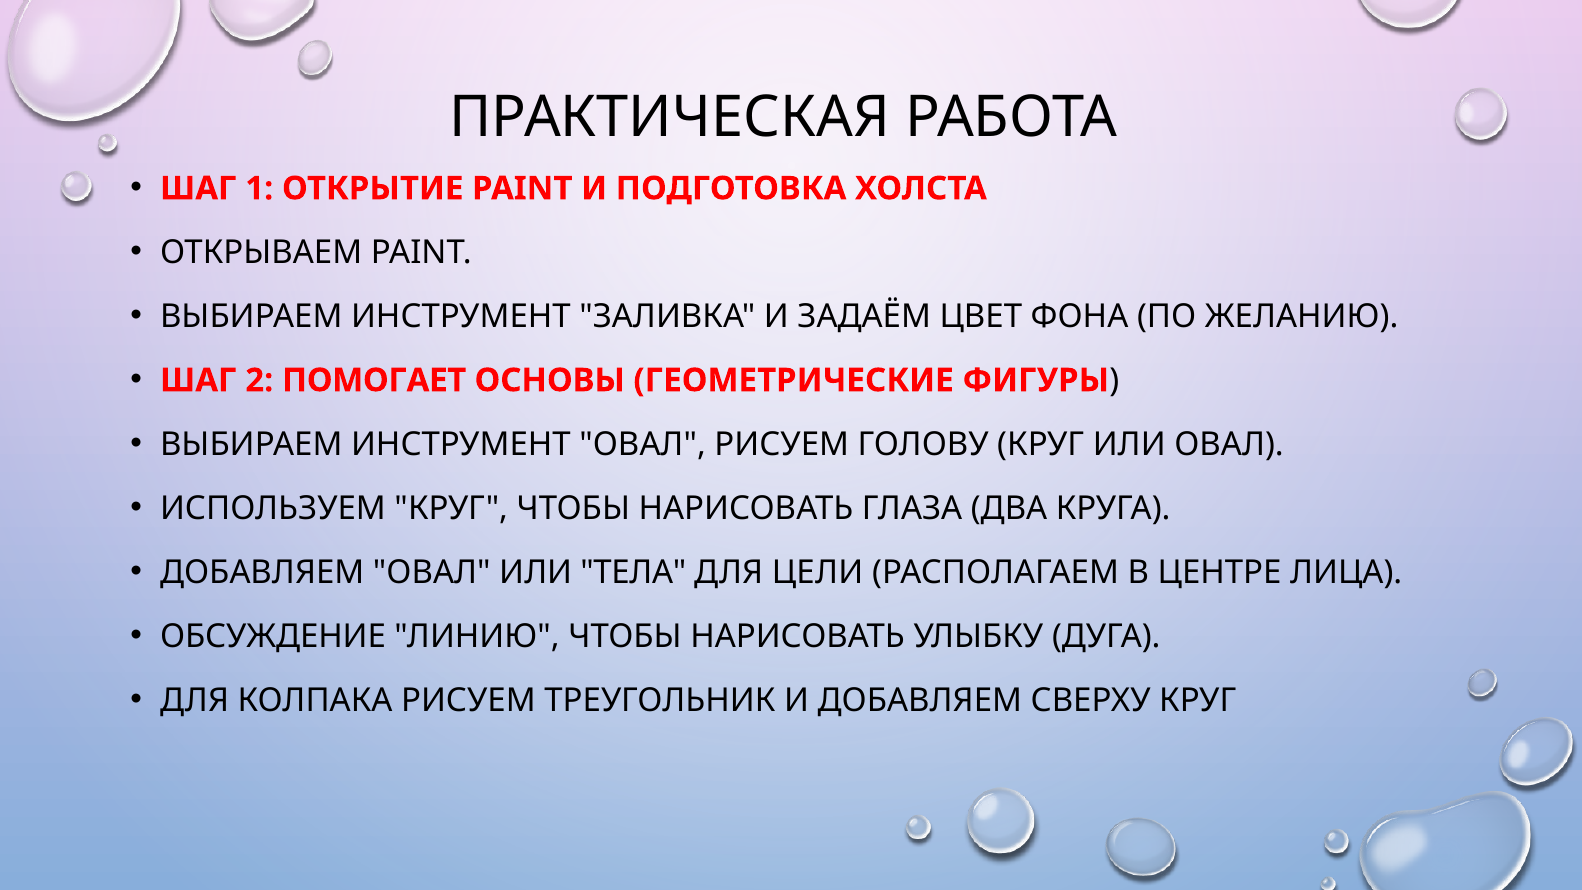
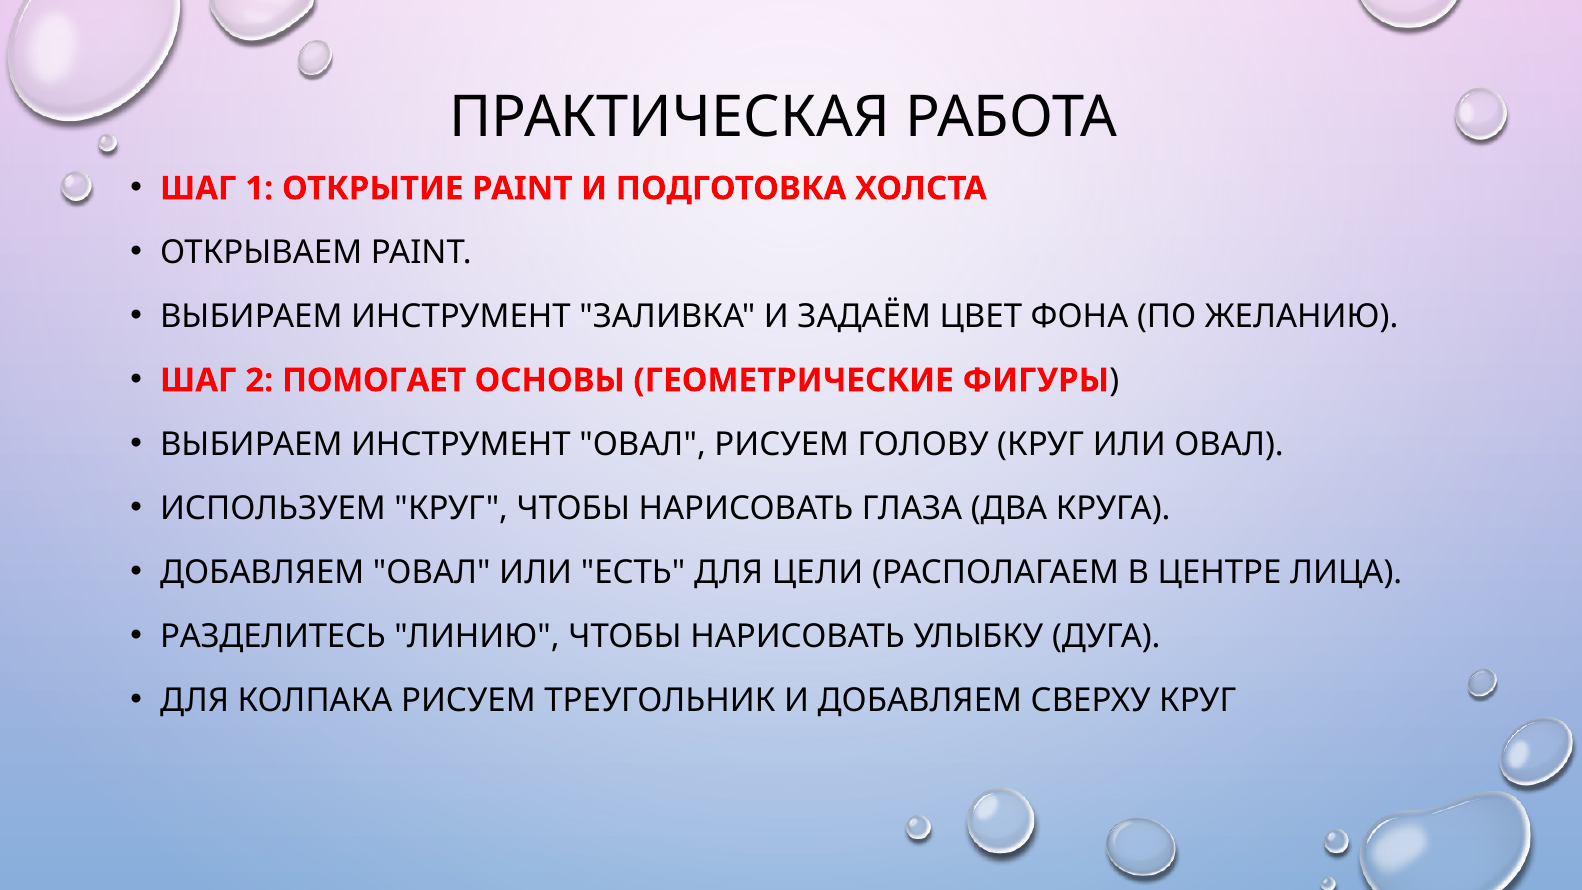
ТЕЛА: ТЕЛА -> ЕСТЬ (633, 572)
ОБСУЖДЕНИЕ: ОБСУЖДЕНИЕ -> РАЗДЕЛИТЕСЬ (273, 636)
